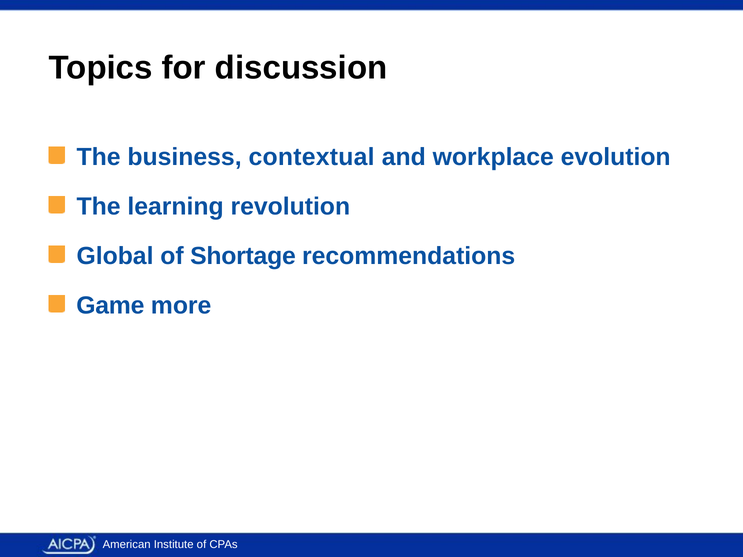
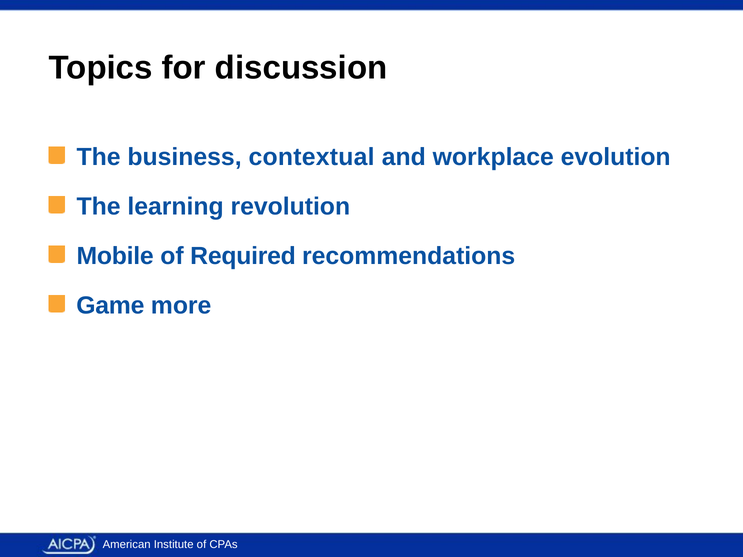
Global: Global -> Mobile (115, 256)
Shortage: Shortage -> Required (243, 256)
